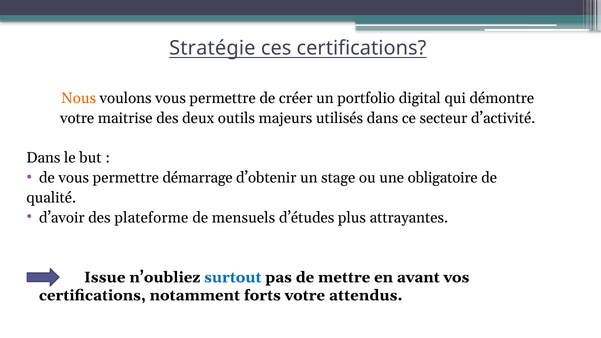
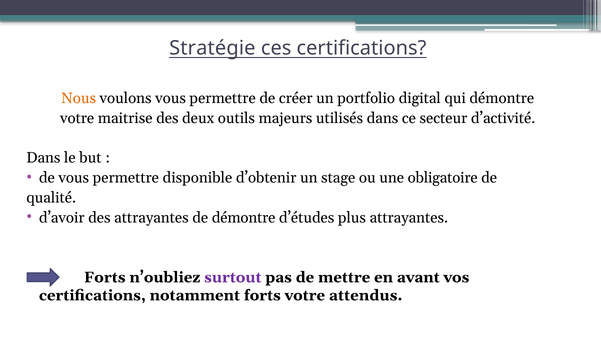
démarrage: démarrage -> disponible (197, 178)
des plateforme: plateforme -> attrayantes (151, 218)
de mensuels: mensuels -> démontre (244, 218)
Issue: Issue -> Forts (105, 277)
surtout colour: blue -> purple (233, 277)
